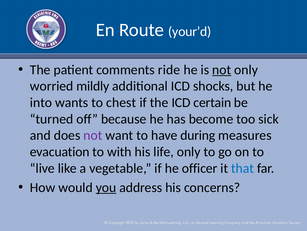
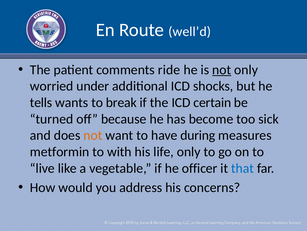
your’d: your’d -> well’d (190, 31)
mildly: mildly -> under (93, 86)
into: into -> tells (41, 102)
chest: chest -> break (121, 102)
not colour: purple -> orange (93, 135)
evacuation: evacuation -> metformin (60, 151)
you underline: present -> none (106, 187)
